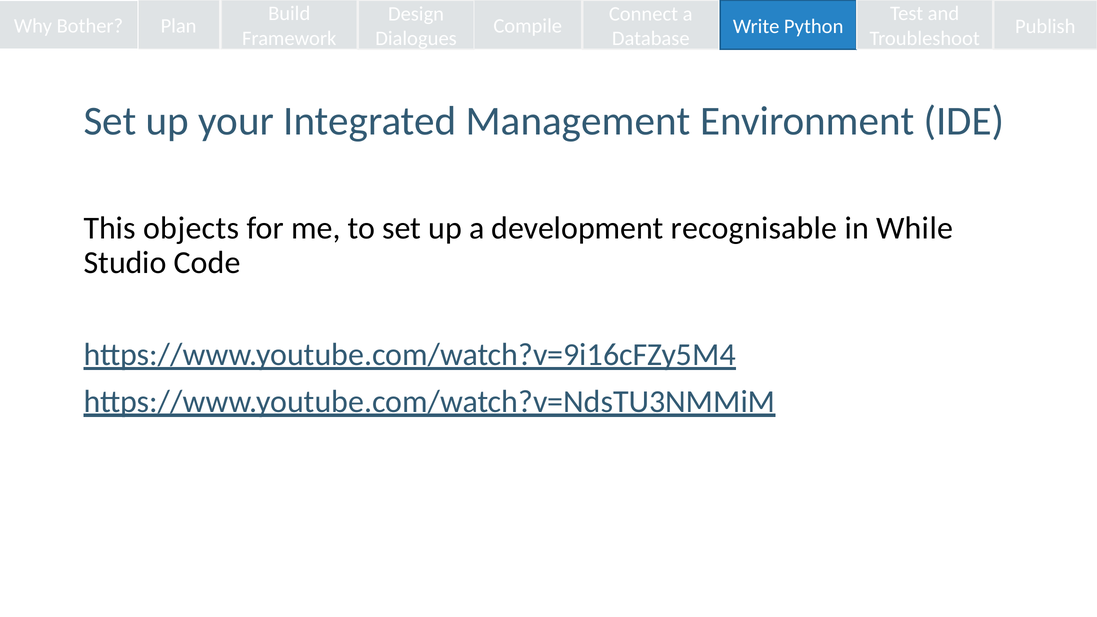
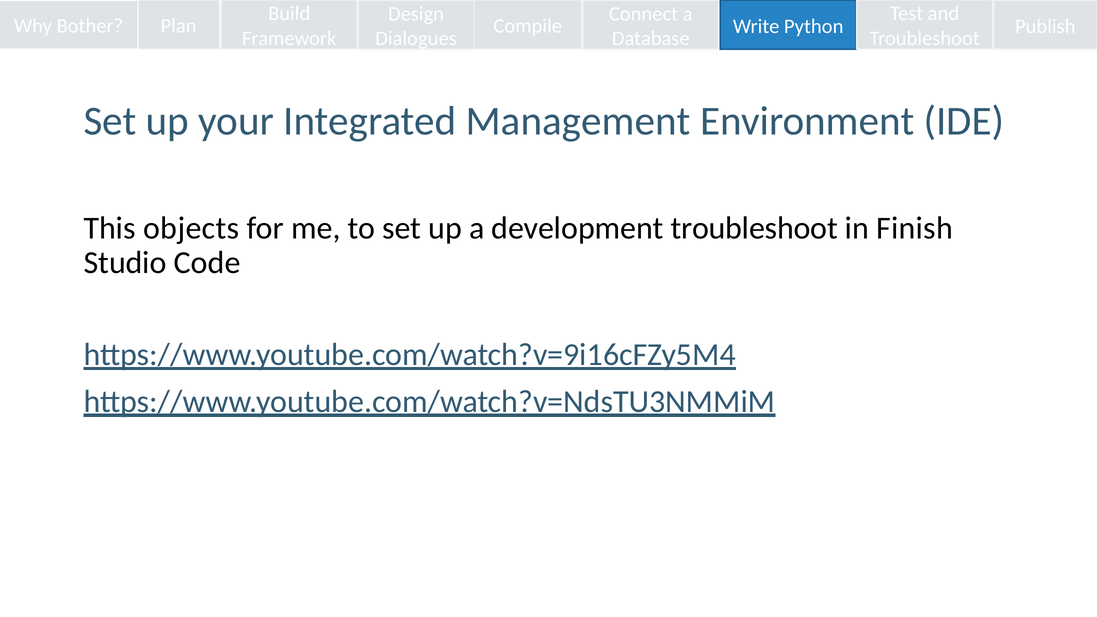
development recognisable: recognisable -> troubleshoot (754, 228)
While: While -> Finish (915, 228)
